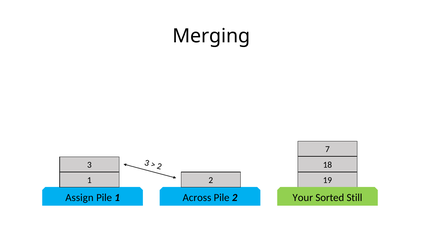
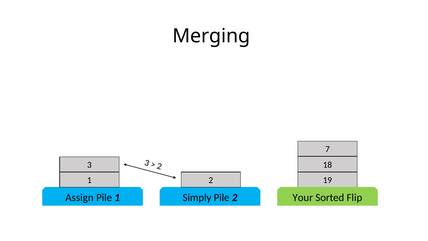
Across: Across -> Simply (197, 198)
Still: Still -> Flip (354, 198)
